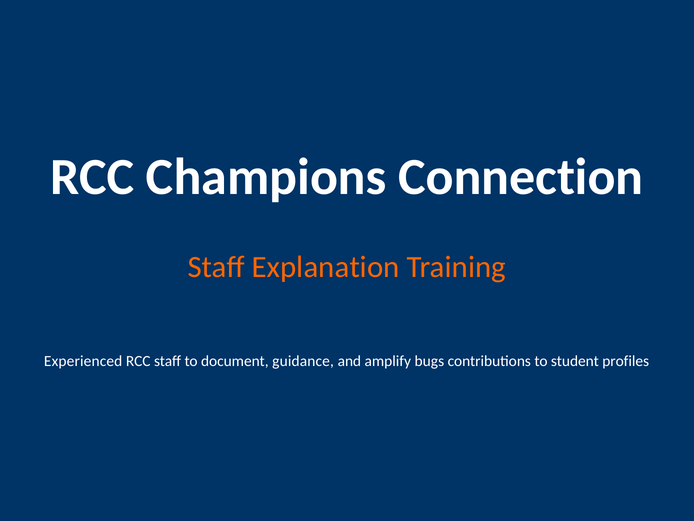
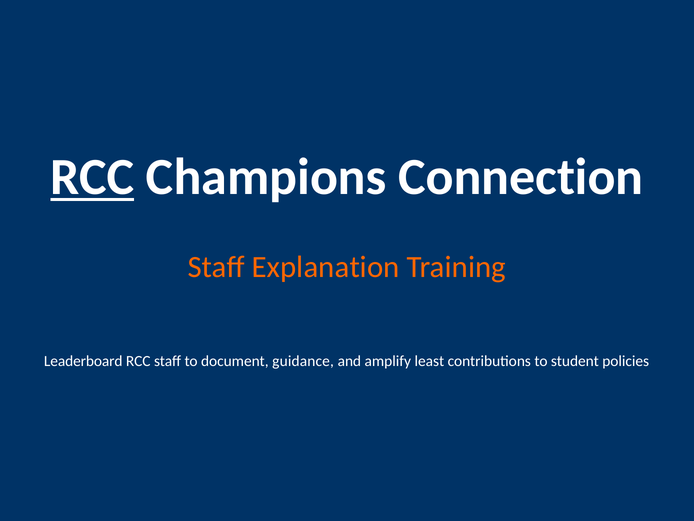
RCC underline: none -> present (92, 177)
Experienced: Experienced -> Leaderboard (83, 361)
bugs: bugs -> least (429, 361)
profiles: profiles -> policies (626, 361)
